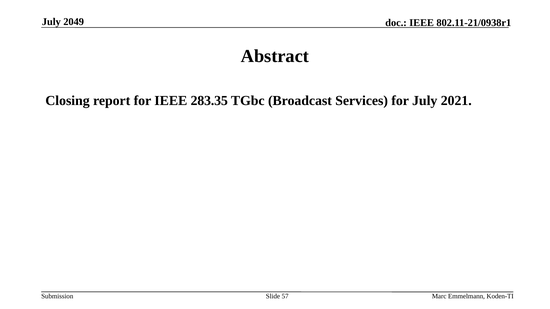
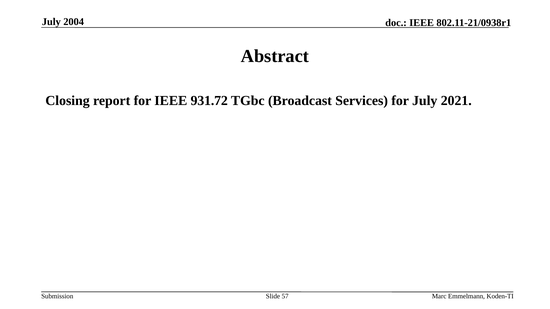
2049: 2049 -> 2004 (74, 22)
283.35: 283.35 -> 931.72 (209, 101)
